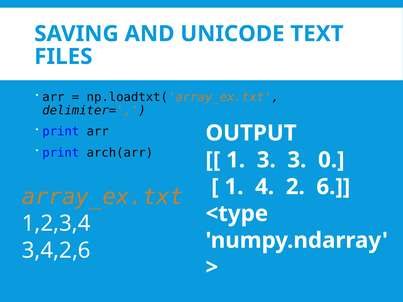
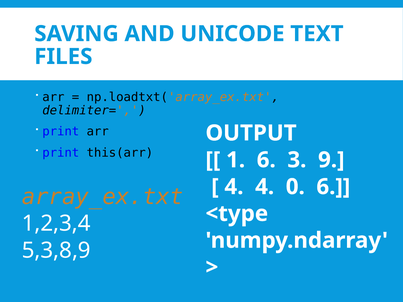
arch(arr: arch(arr -> this(arr (120, 153)
1 3: 3 -> 6 (266, 160)
0: 0 -> 9 (331, 160)
1: 1 -> 4 (234, 187)
2: 2 -> 0 (295, 187)
3,4,2,6: 3,4,2,6 -> 5,3,8,9 (56, 251)
